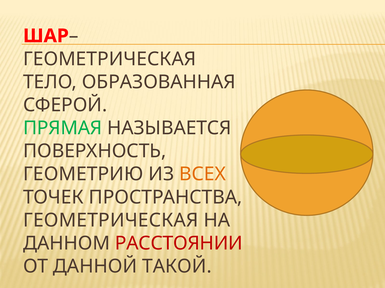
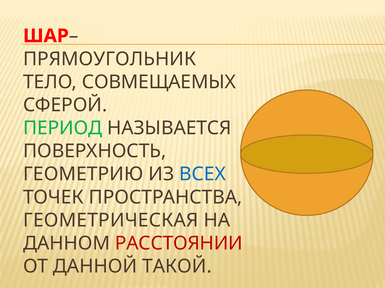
ГЕОМЕТРИЧЕСКАЯ: ГЕОМЕТРИЧЕСКАЯ -> ПРЯМОУГОЛЬНИК (110, 59)
ОБРАЗОВАННАЯ: ОБРАЗОВАННАЯ -> СОВМЕЩАЕМЫХ (159, 82)
ПРЯМАЯ: ПРЯМАЯ -> ПЕРИОД (63, 128)
ВСЕХ colour: orange -> blue (203, 175)
